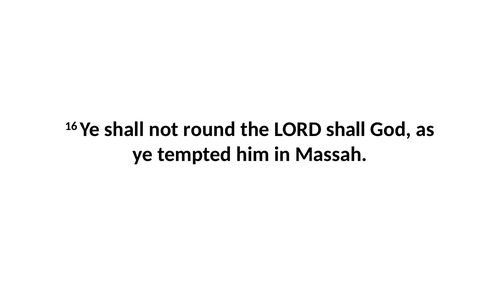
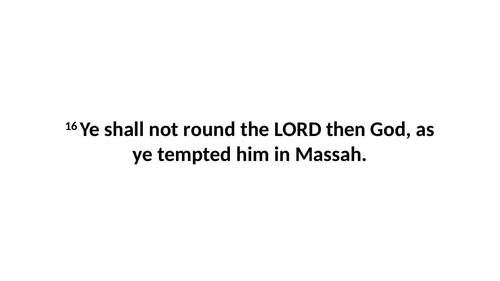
LORD shall: shall -> then (346, 130)
